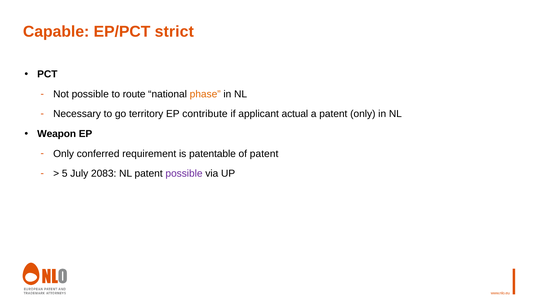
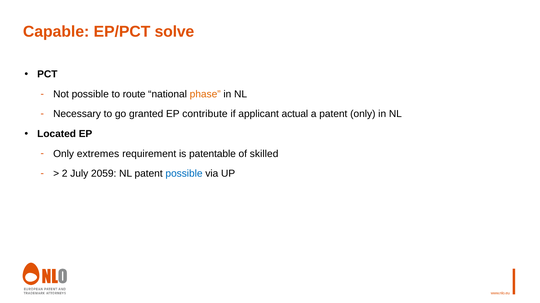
strict: strict -> solve (174, 32)
territory: territory -> granted (146, 114)
Weapon: Weapon -> Located (57, 134)
conferred: conferred -> extremes (98, 154)
of patent: patent -> skilled (264, 154)
5: 5 -> 2 (65, 174)
2083: 2083 -> 2059 (104, 174)
possible colour: purple -> blue (184, 174)
